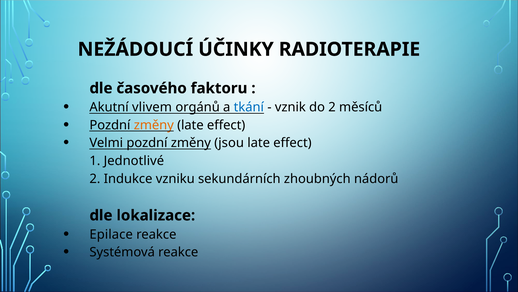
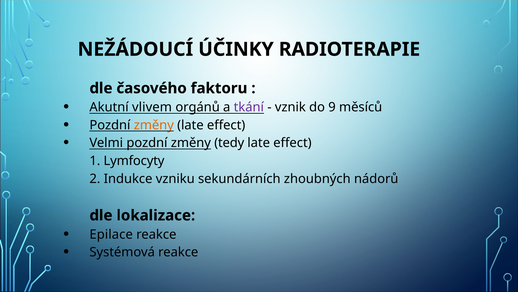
tkání colour: blue -> purple (249, 107)
do 2: 2 -> 9 (332, 107)
jsou: jsou -> tedy (229, 143)
Jednotlivé: Jednotlivé -> Lymfocyty (134, 161)
